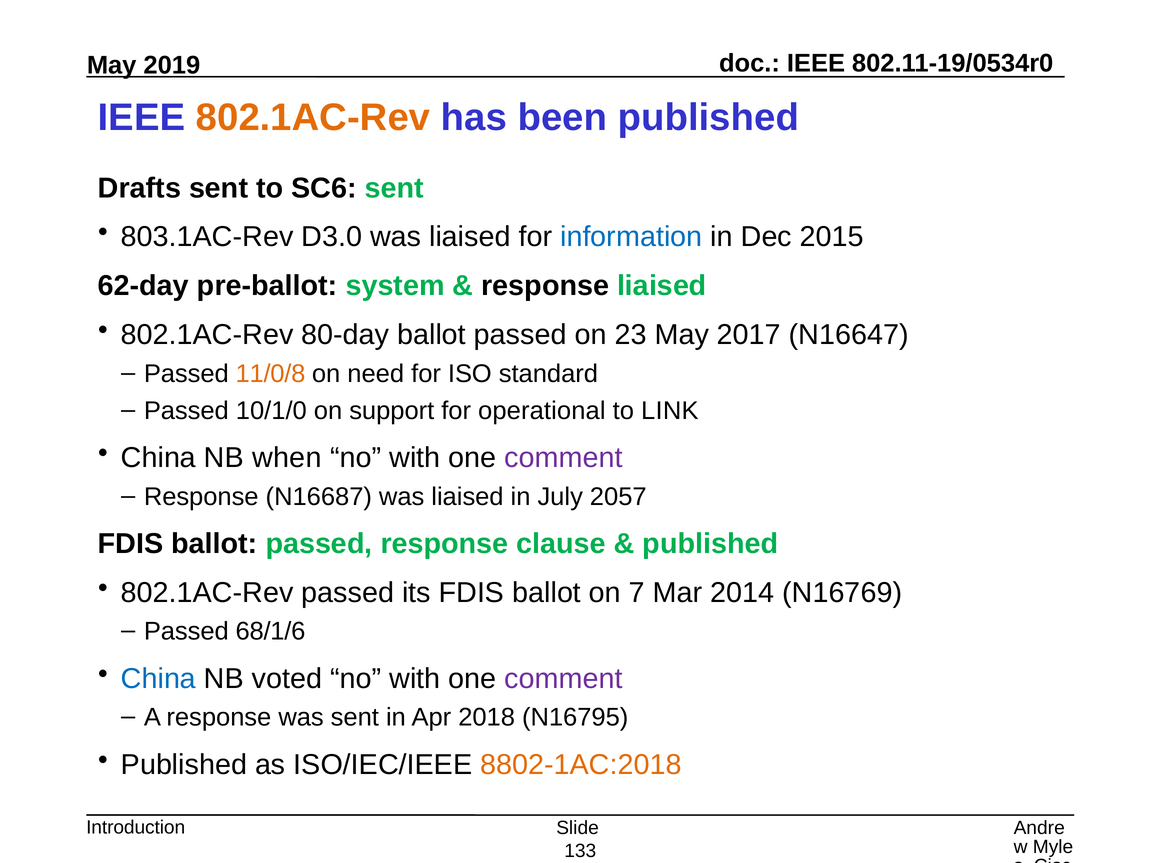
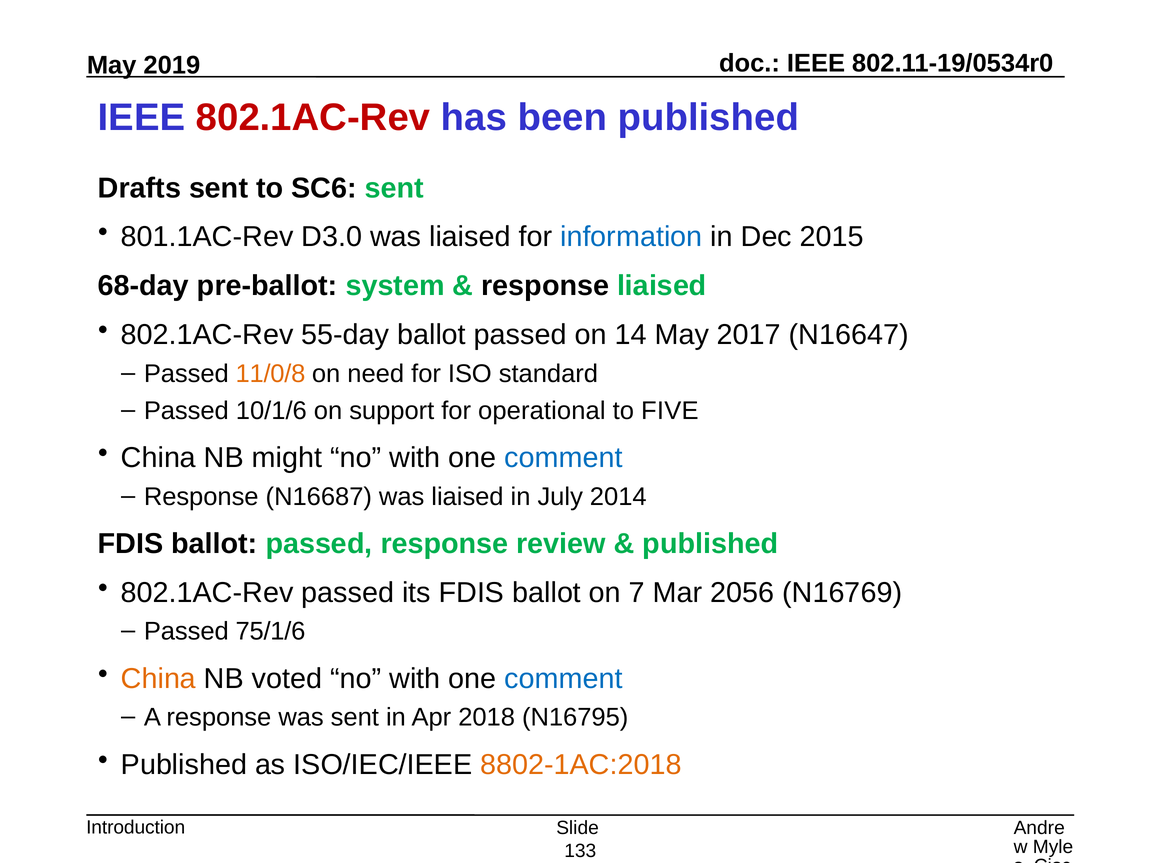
802.1AC-Rev colour: orange -> red (313, 118)
803.1AC-Rev: 803.1AC-Rev -> 801.1AC-Rev (207, 237)
62-day: 62-day -> 68-day (143, 286)
80-day: 80-day -> 55-day (345, 335)
23: 23 -> 14 (631, 335)
10/1/0: 10/1/0 -> 10/1/6 (271, 411)
LINK: LINK -> FIVE (670, 411)
when: when -> might (287, 458)
comment colour: purple -> blue (563, 458)
2057: 2057 -> 2014 (618, 497)
clause: clause -> review (561, 544)
2014: 2014 -> 2056 (742, 593)
68/1/6: 68/1/6 -> 75/1/6 (270, 632)
China colour: blue -> orange (158, 679)
comment colour: purple -> blue (563, 679)
